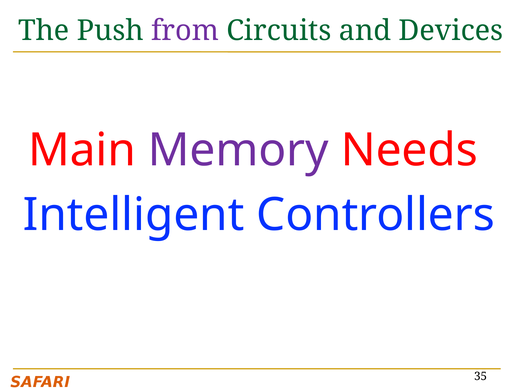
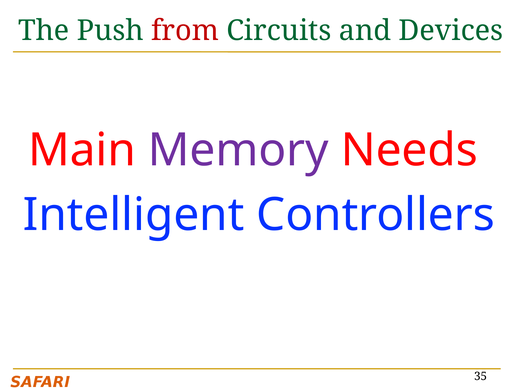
from colour: purple -> red (185, 30)
